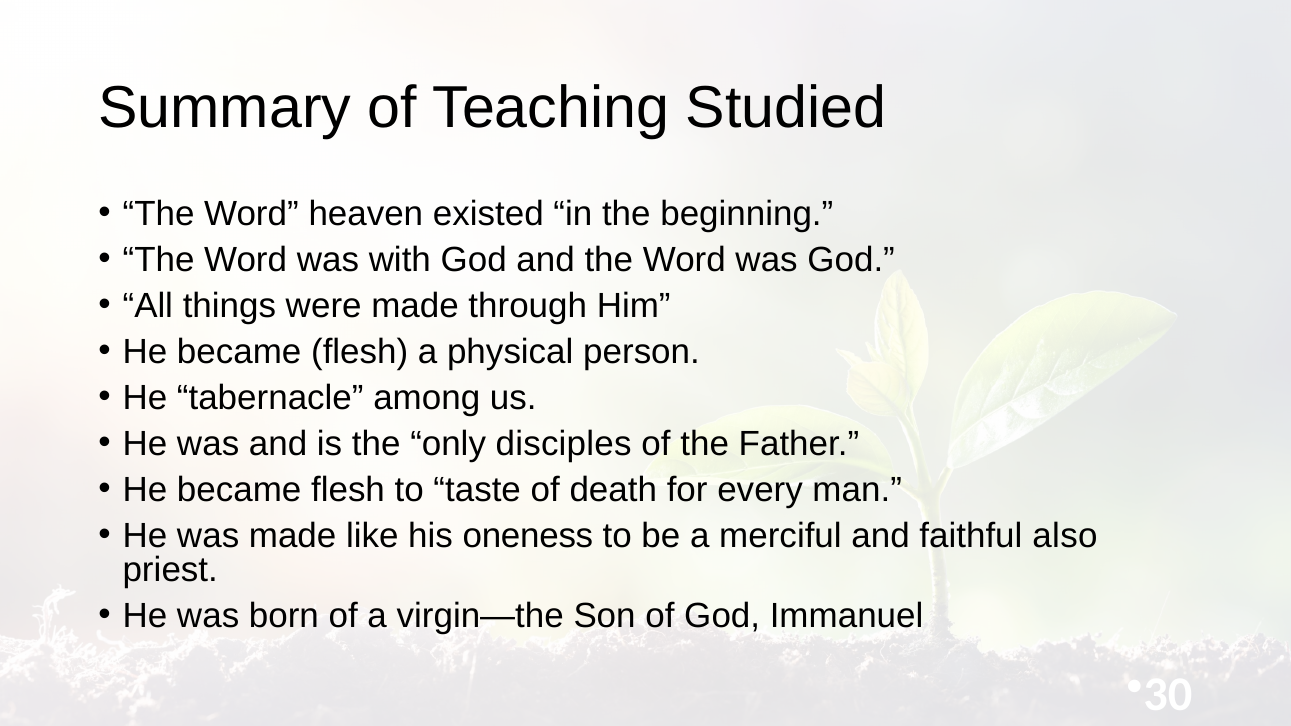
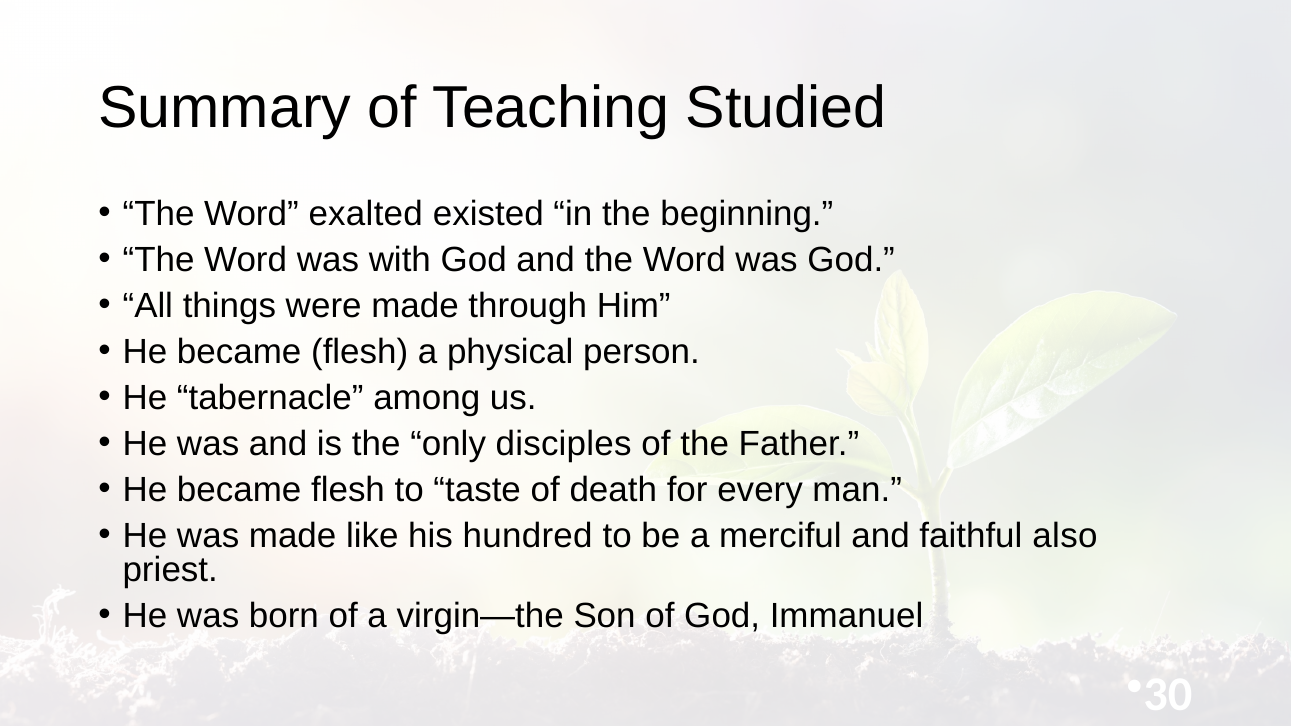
heaven: heaven -> exalted (366, 214)
oneness: oneness -> hundred (528, 536)
